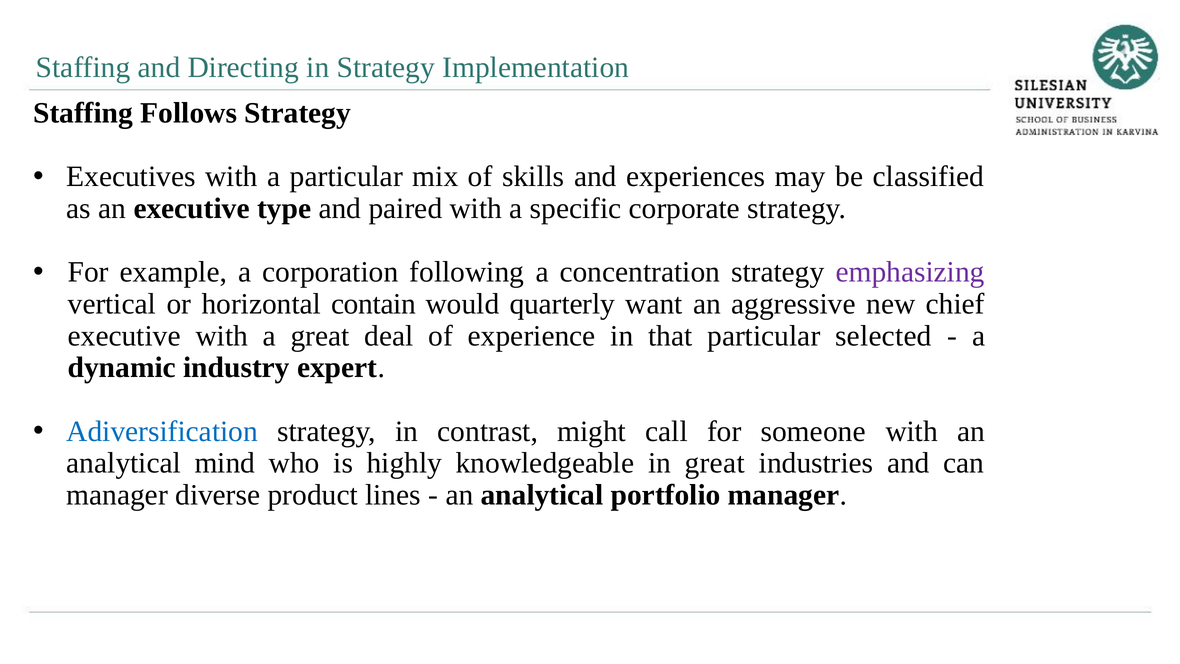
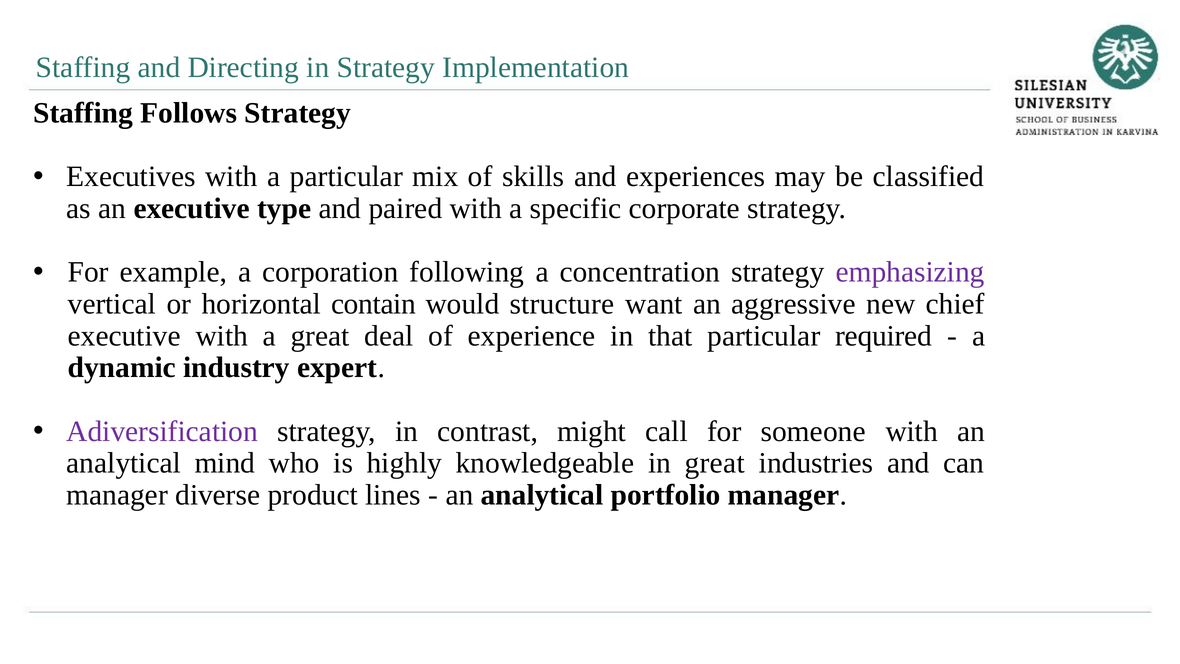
quarterly: quarterly -> structure (562, 304)
selected: selected -> required (884, 336)
Adiversification colour: blue -> purple (162, 431)
